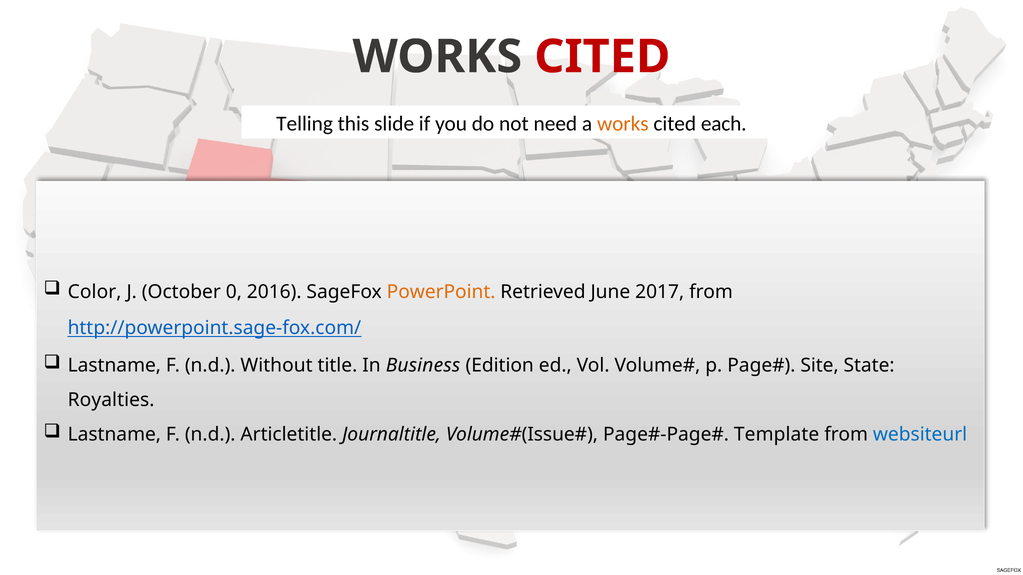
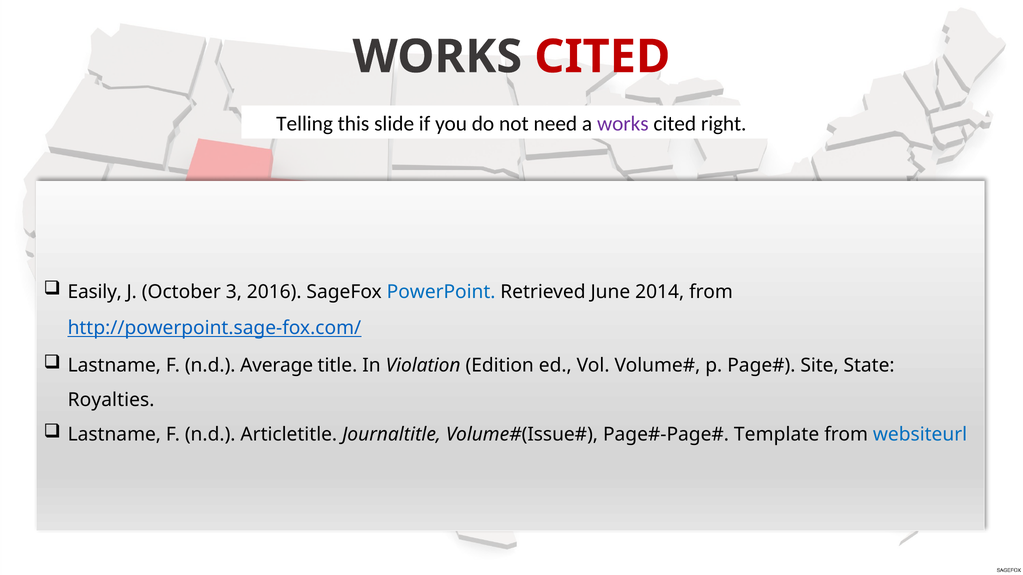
works colour: orange -> purple (623, 124)
each: each -> right (724, 124)
Color: Color -> Easily (95, 292)
0: 0 -> 3 (234, 292)
PowerPoint colour: orange -> blue (441, 292)
2017: 2017 -> 2014 (660, 292)
Without: Without -> Average (277, 366)
Business: Business -> Violation (423, 366)
